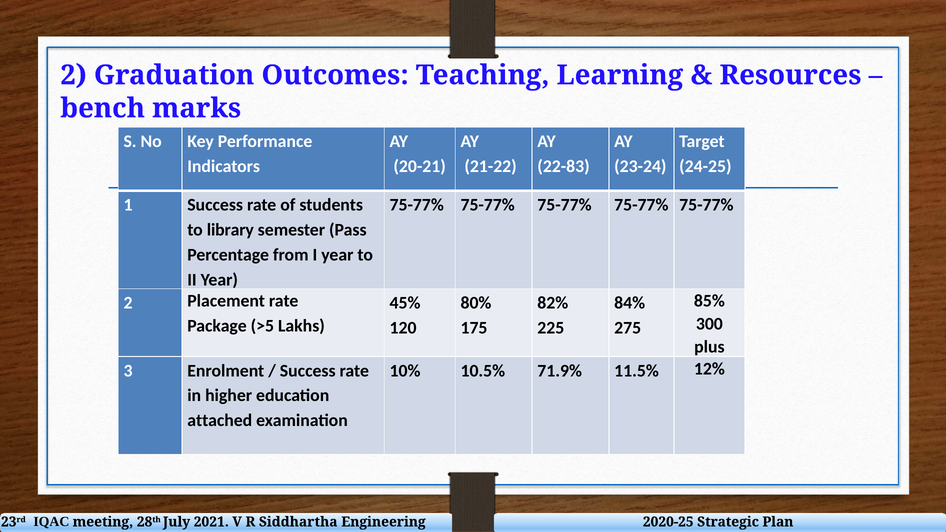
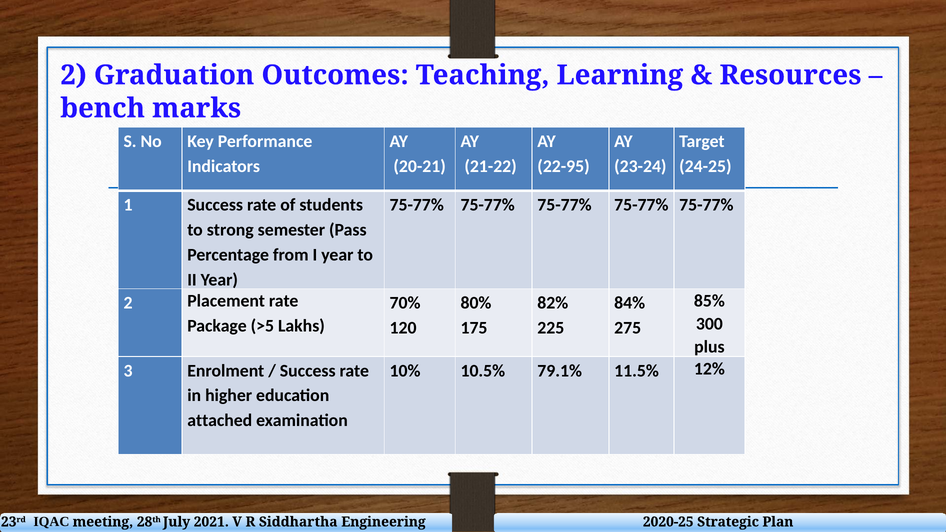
22-83: 22-83 -> 22-95 (564, 166)
library: library -> strong (230, 230)
45%: 45% -> 70% (405, 303)
71.9%: 71.9% -> 79.1% (560, 371)
